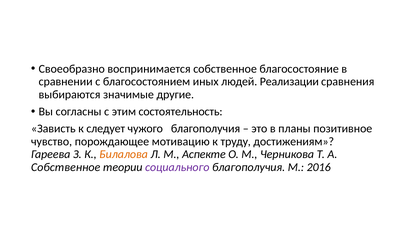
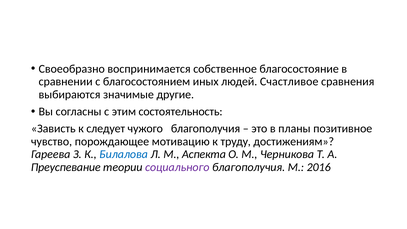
Реализации: Реализации -> Счастливое (289, 82)
Билалова colour: orange -> blue (124, 154)
Аспекте: Аспекте -> Аспекта (204, 154)
Собственное: Собственное -> Преуспевание (66, 167)
